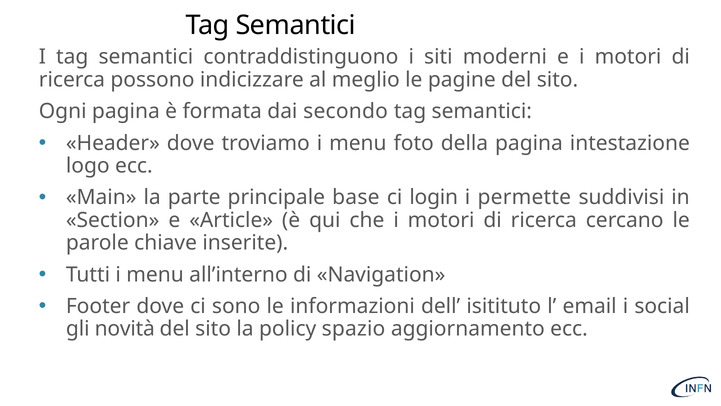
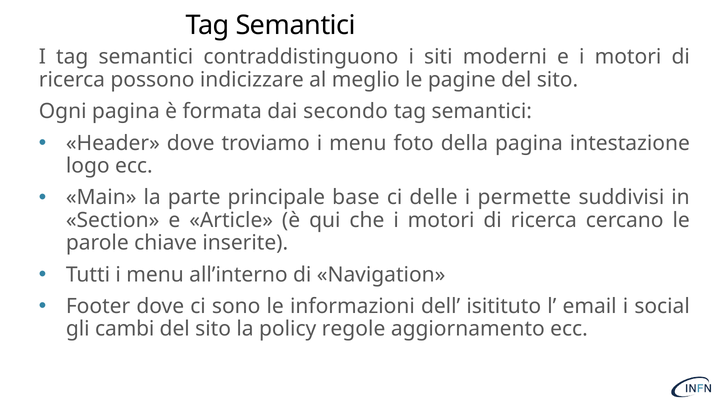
login: login -> delle (434, 197)
novità: novità -> cambi (125, 329)
spazio: spazio -> regole (354, 329)
